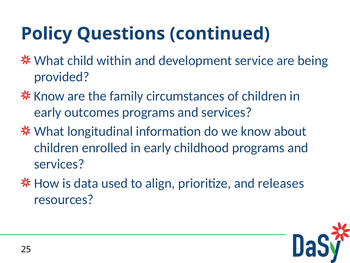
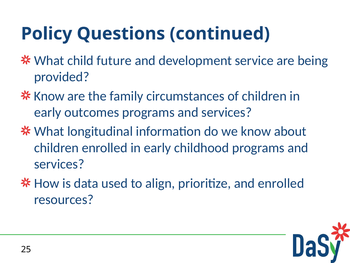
within: within -> future (114, 60)
and releases: releases -> enrolled (281, 183)
